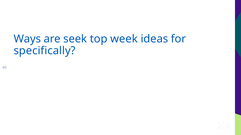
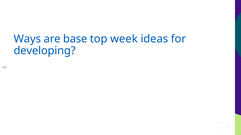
seek: seek -> base (75, 39)
specifically: specifically -> developing (45, 51)
